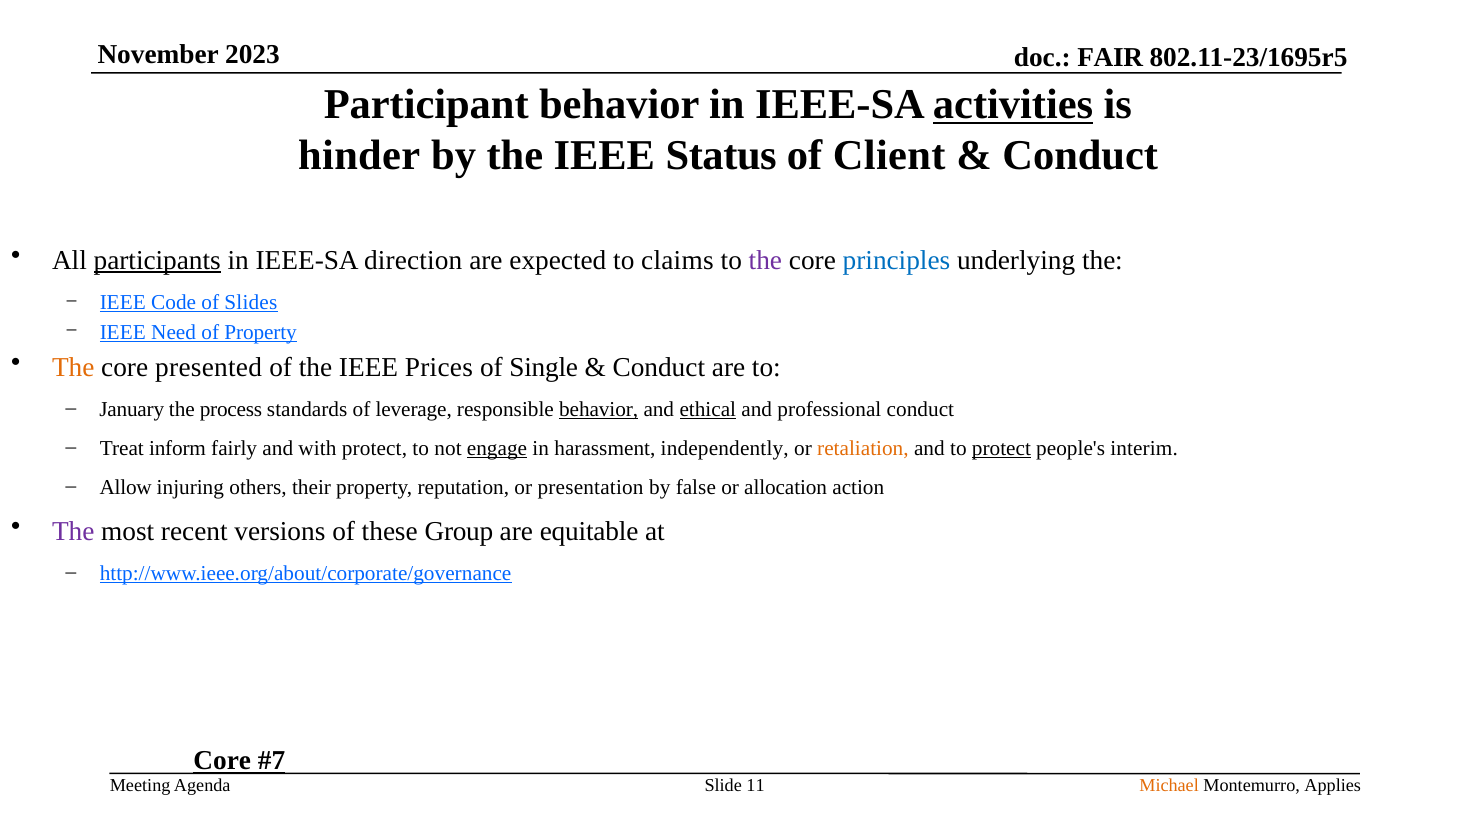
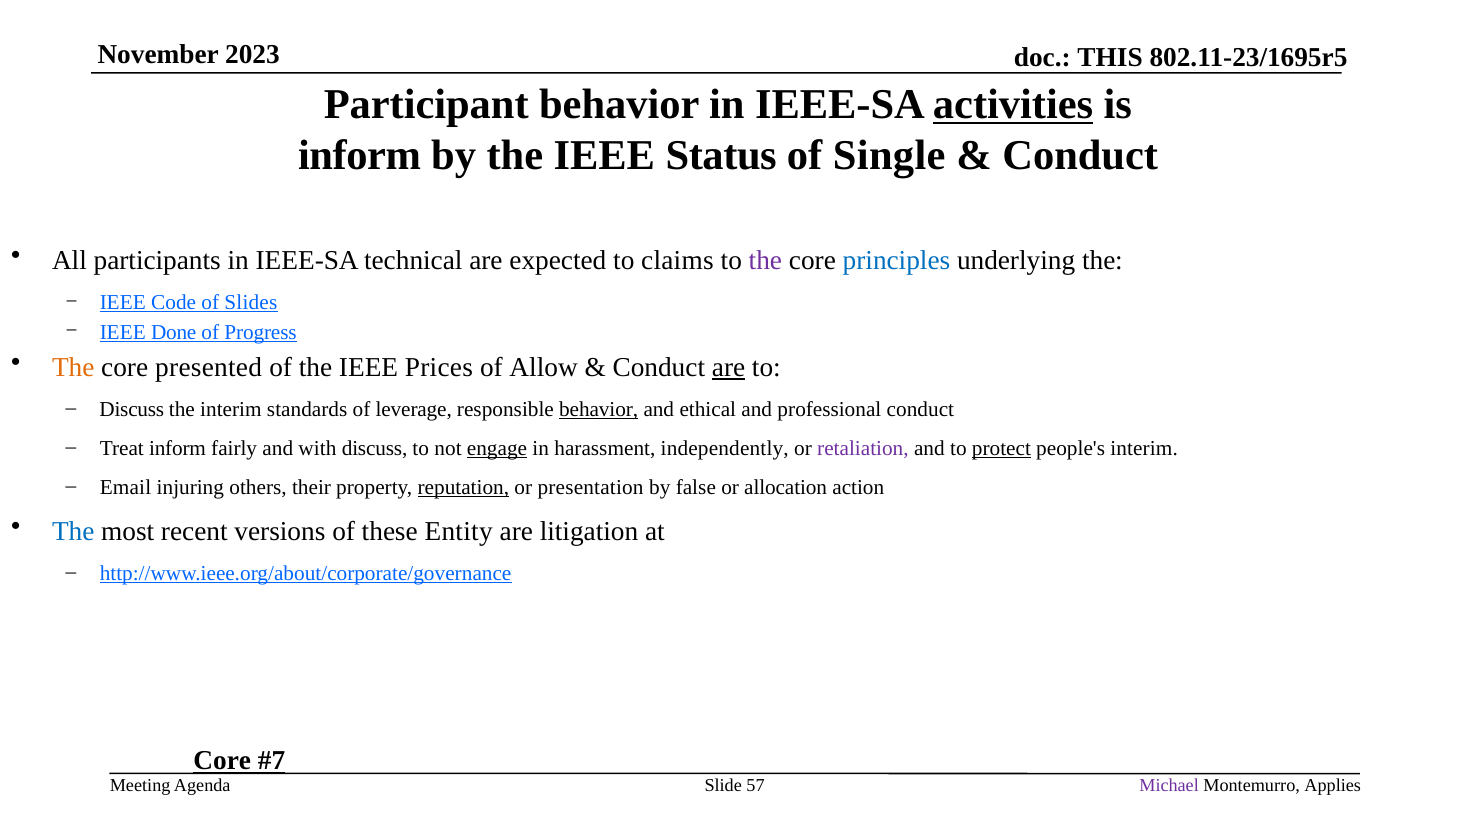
FAIR: FAIR -> THIS (1110, 58)
hinder: hinder -> inform (360, 156)
Client: Client -> Single (889, 156)
participants underline: present -> none (157, 261)
direction: direction -> technical (413, 261)
Need: Need -> Done (174, 332)
of Property: Property -> Progress (261, 332)
Single: Single -> Allow (544, 367)
are underline: none -> present (729, 367)
January: January -> Discuss (132, 410)
the process: process -> interim (231, 410)
ethical underline: present -> none (708, 410)
with protect: protect -> discuss (375, 448)
retaliation colour: orange -> purple (863, 448)
Allow: Allow -> Email (126, 487)
reputation underline: none -> present (463, 487)
The colour: purple -> blue (73, 532)
Group: Group -> Entity (459, 532)
equitable: equitable -> litigation (589, 532)
11: 11 -> 57 (756, 786)
Michael colour: orange -> purple (1169, 786)
